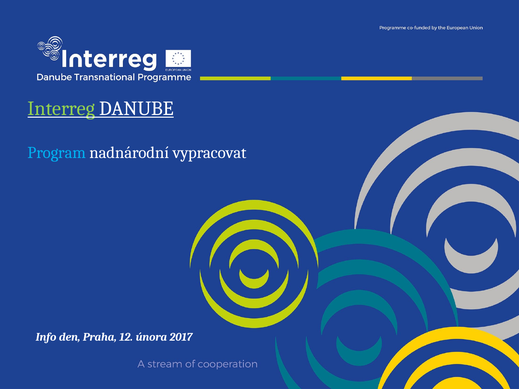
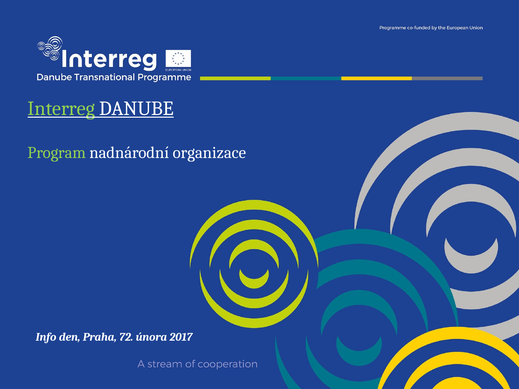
Program colour: light blue -> light green (57, 153)
vypracovat: vypracovat -> organizace (209, 153)
12: 12 -> 72 (126, 337)
